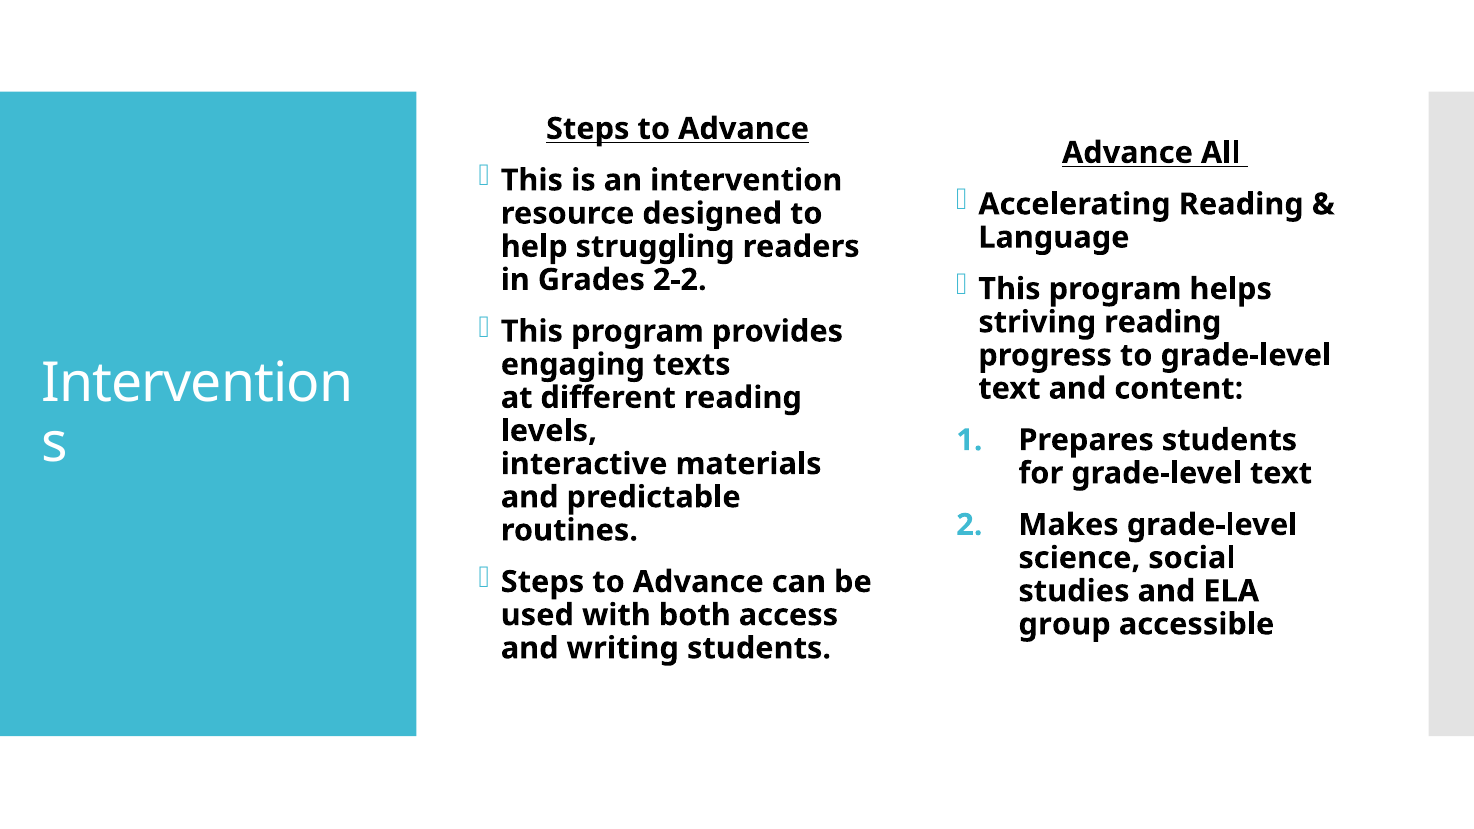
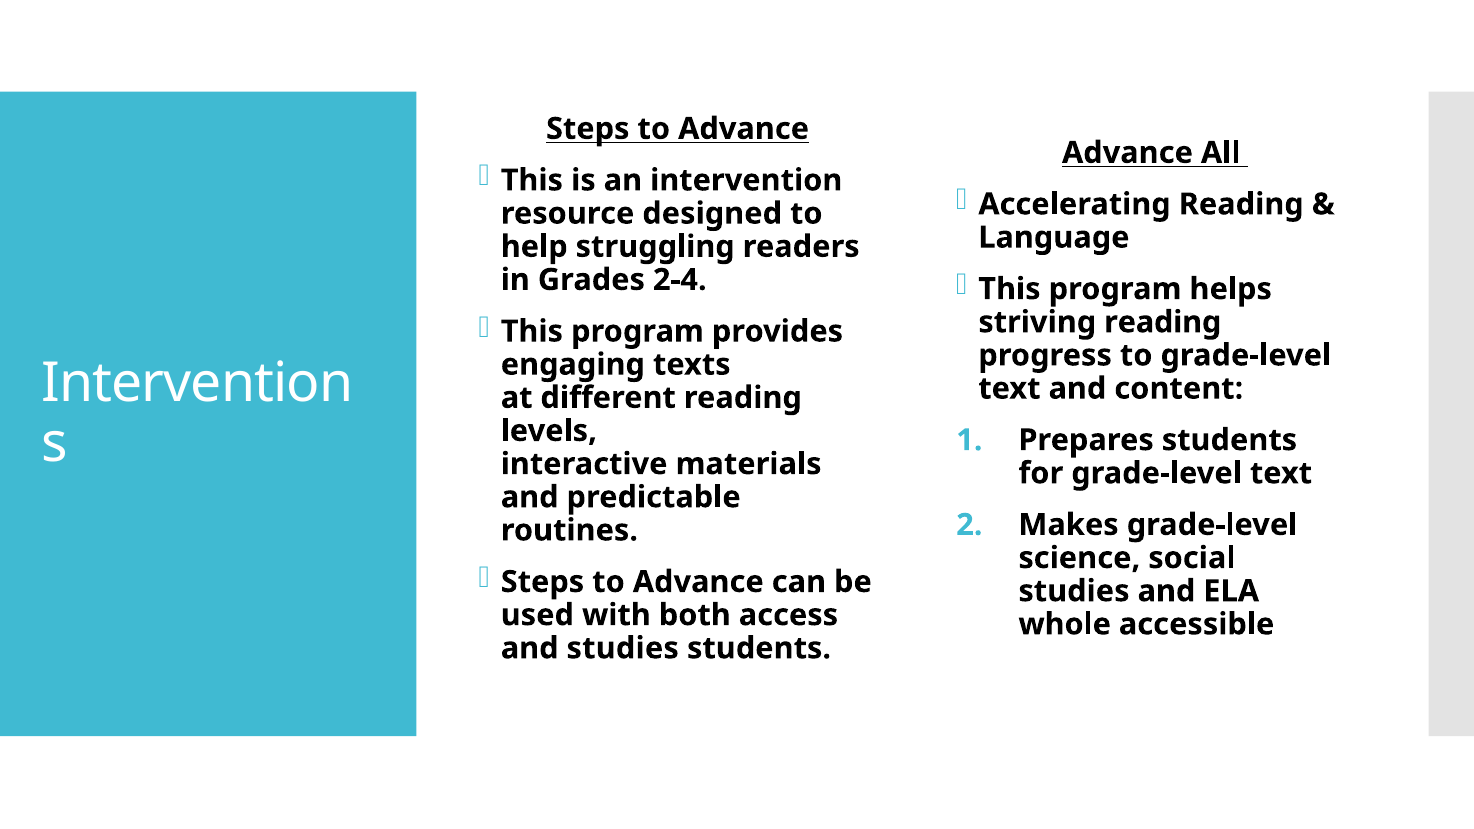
2-2: 2-2 -> 2-4 (680, 280)
group: group -> whole (1065, 624)
and writing: writing -> studies (623, 648)
